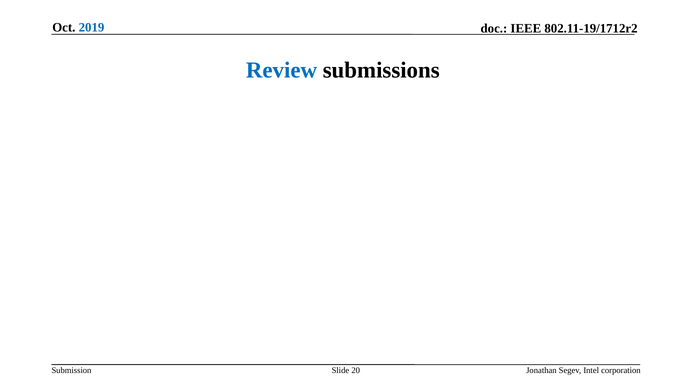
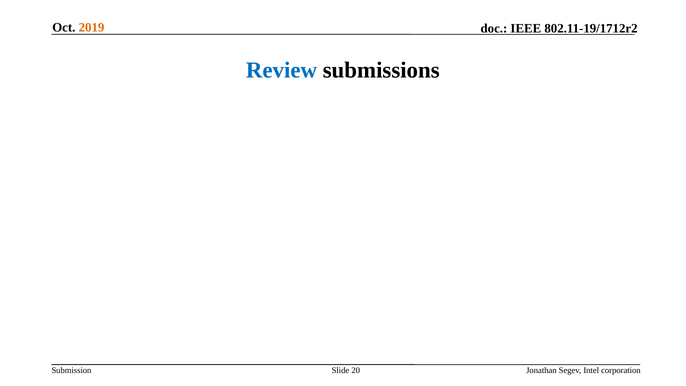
2019 colour: blue -> orange (92, 27)
